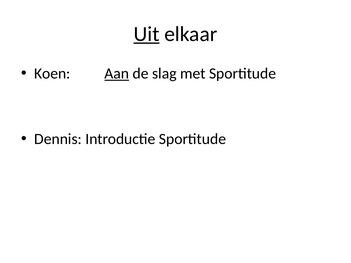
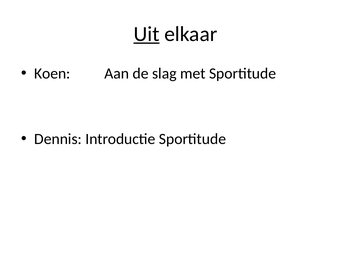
Aan underline: present -> none (117, 74)
